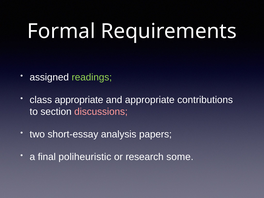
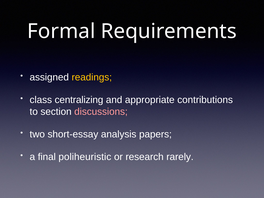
readings colour: light green -> yellow (92, 77)
class appropriate: appropriate -> centralizing (79, 100)
some: some -> rarely (180, 157)
